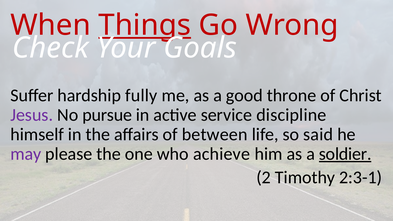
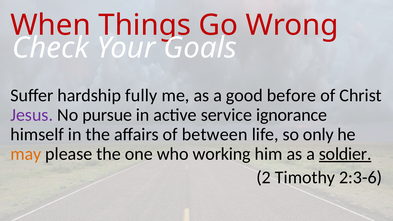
Things underline: present -> none (145, 25)
throne: throne -> before (291, 95)
discipline: discipline -> ignorance (292, 115)
said: said -> only (318, 134)
may colour: purple -> orange (26, 154)
achieve: achieve -> working (222, 154)
2:3-1: 2:3-1 -> 2:3-6 (361, 177)
